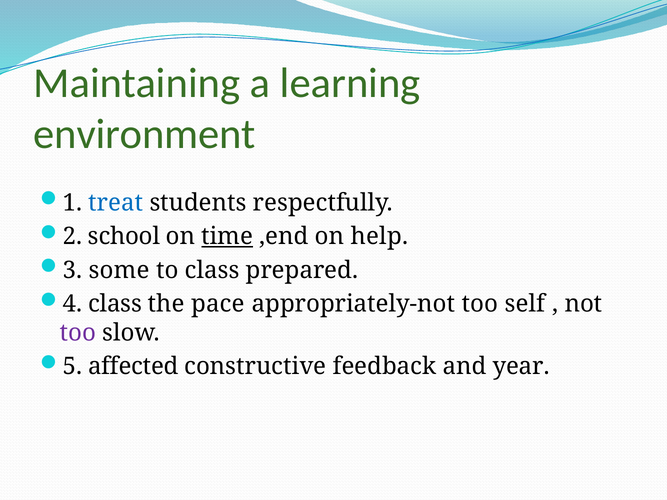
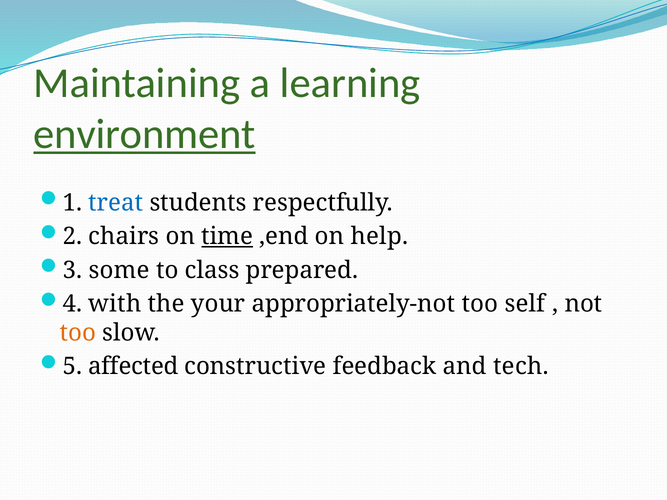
environment underline: none -> present (145, 134)
school: school -> chairs (124, 237)
4 class: class -> with (115, 304)
pace: pace -> your (218, 304)
too colour: purple -> orange (78, 333)
year: year -> tech (521, 366)
